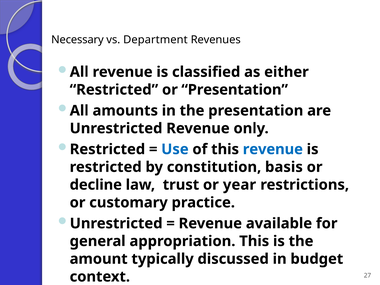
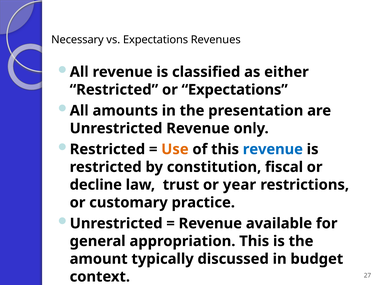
vs Department: Department -> Expectations (156, 40)
or Presentation: Presentation -> Expectations (235, 90)
Use colour: blue -> orange (175, 149)
basis: basis -> fiscal (284, 167)
